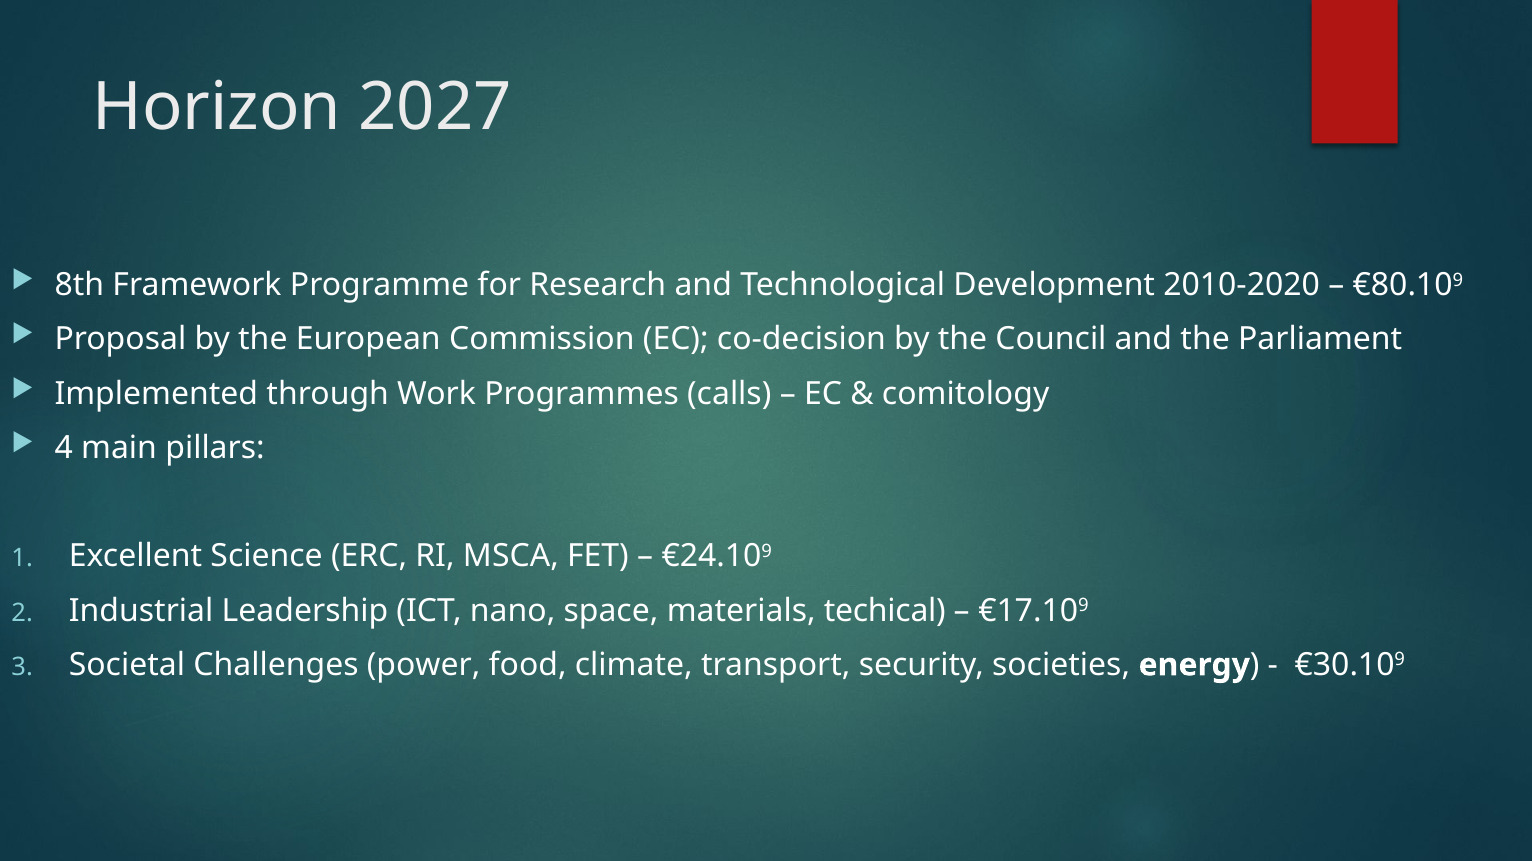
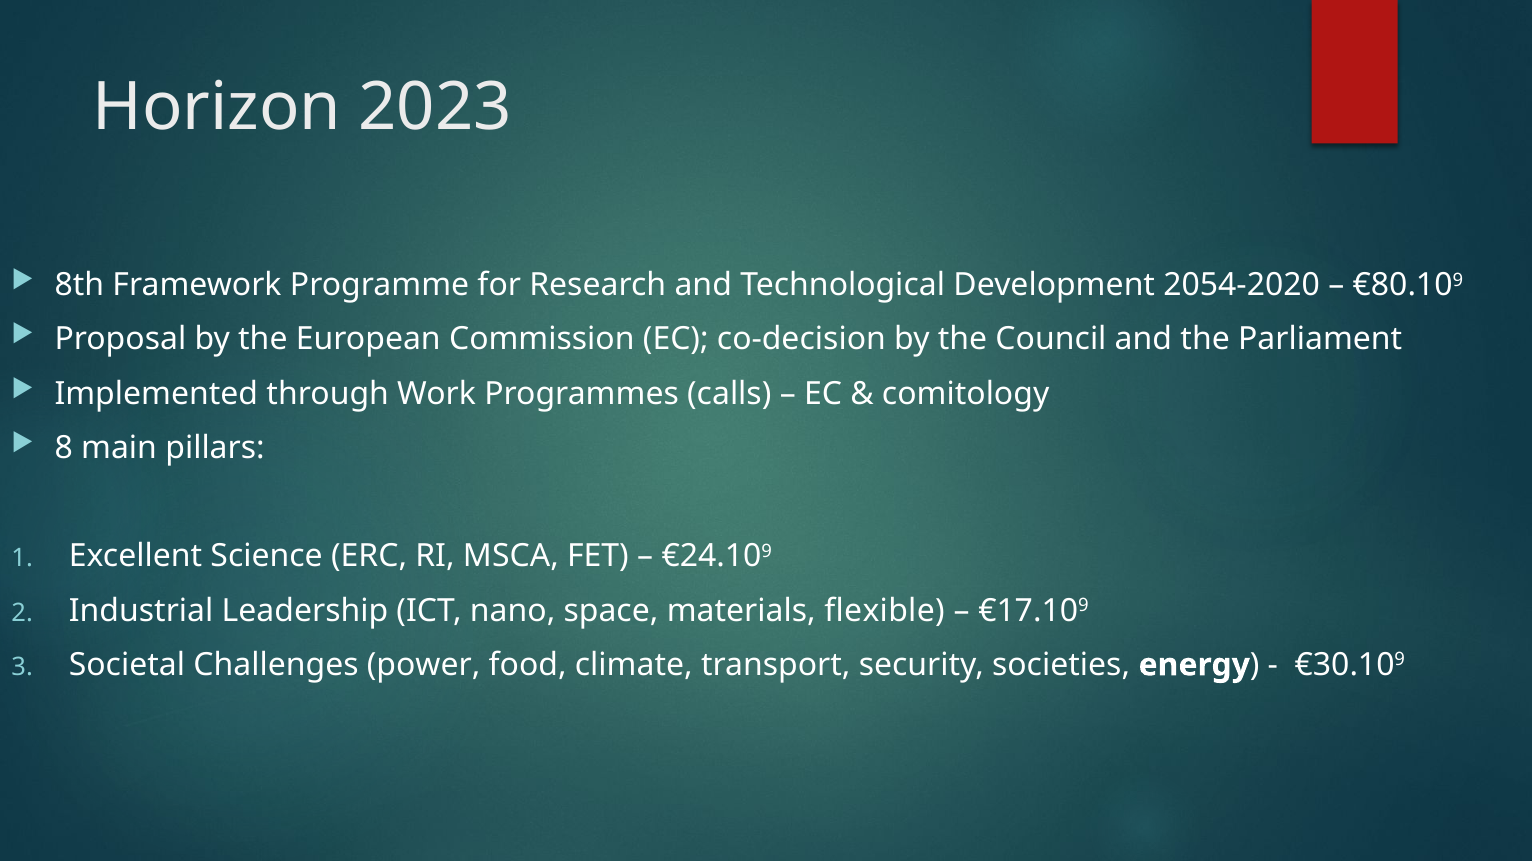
2027: 2027 -> 2023 (435, 108)
2010-2020: 2010-2020 -> 2054-2020 (1242, 285)
4: 4 -> 8 (64, 448)
techical: techical -> flexible (885, 611)
